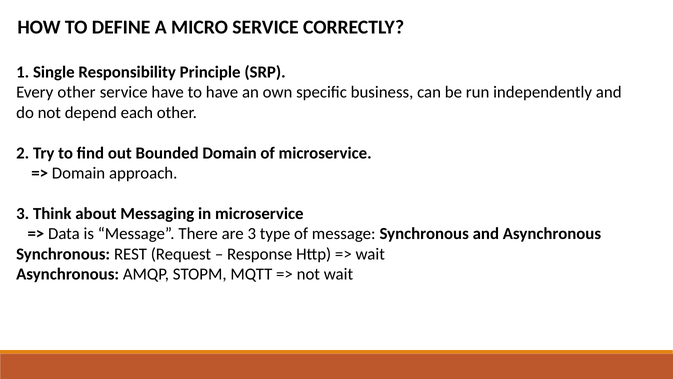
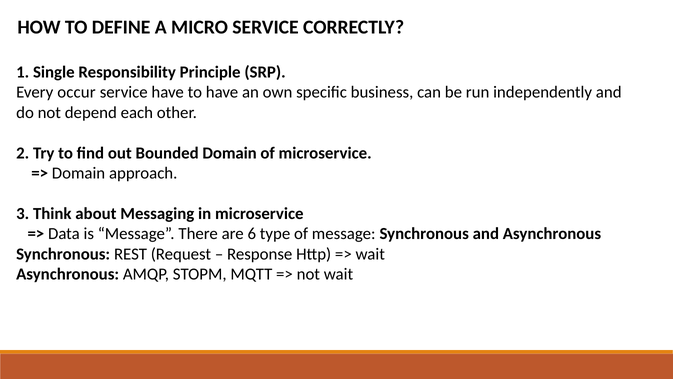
Every other: other -> occur (76, 92)
are 3: 3 -> 6 (252, 234)
